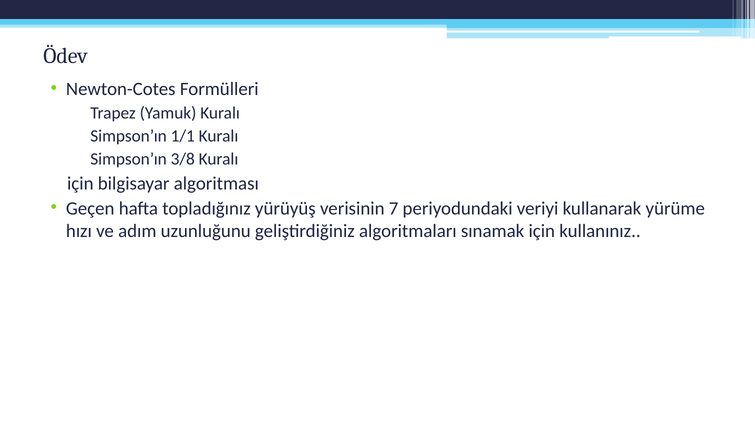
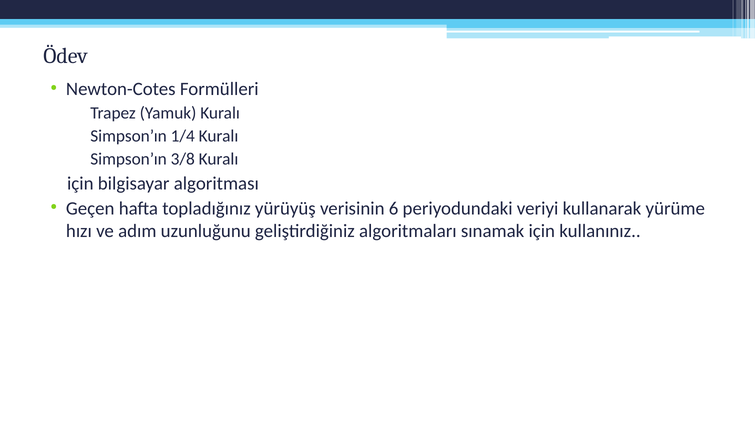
1/1: 1/1 -> 1/4 (183, 136)
7: 7 -> 6 (394, 209)
